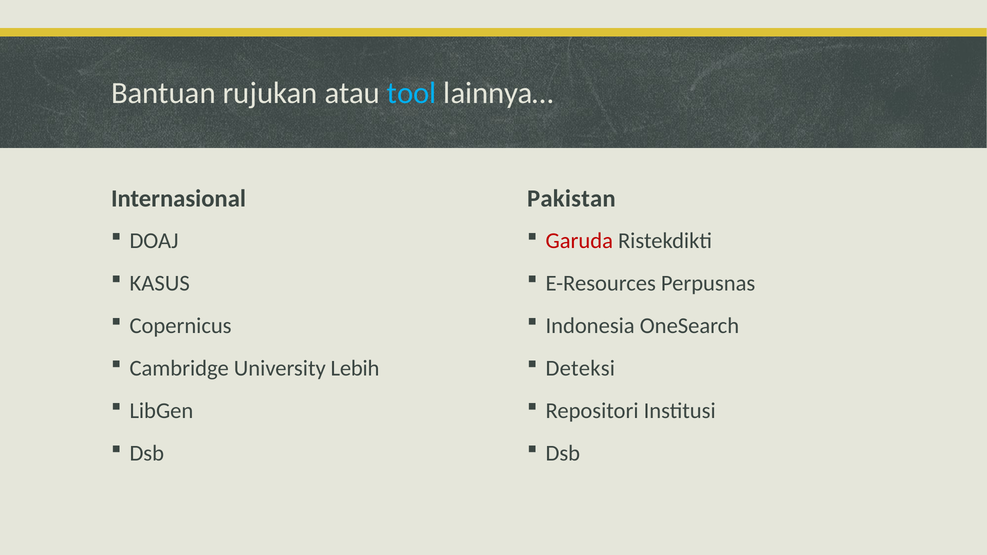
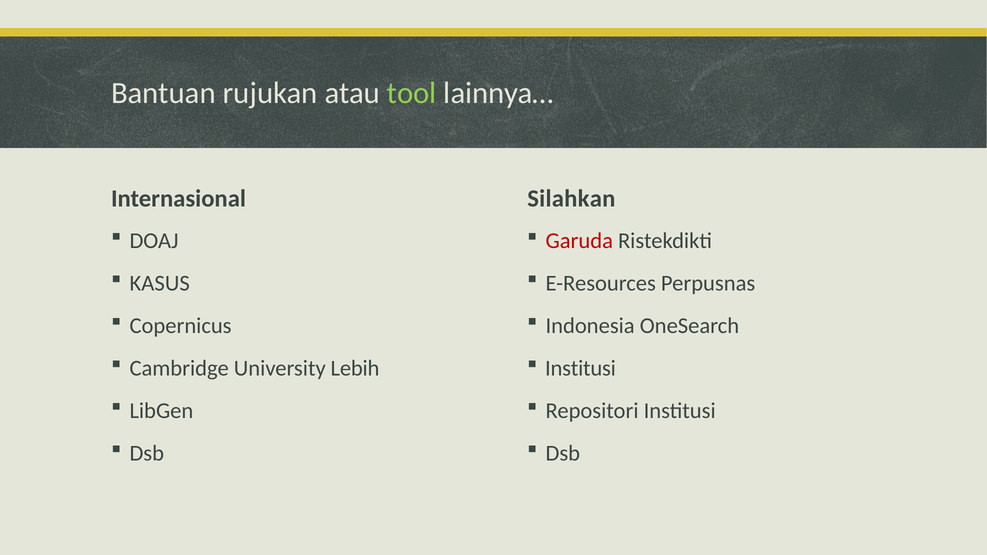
tool colour: light blue -> light green (412, 93)
Pakistan: Pakistan -> Silahkan (571, 198)
Deteksi: Deteksi -> Institusi (580, 369)
